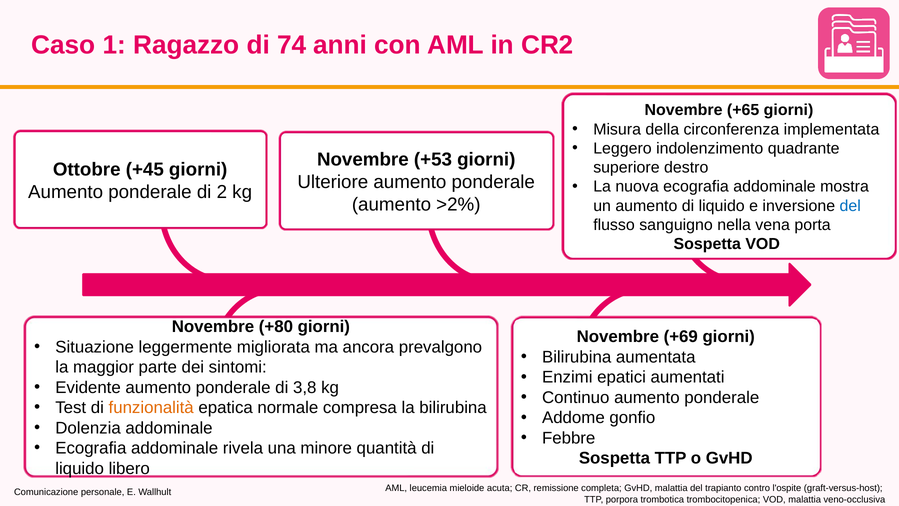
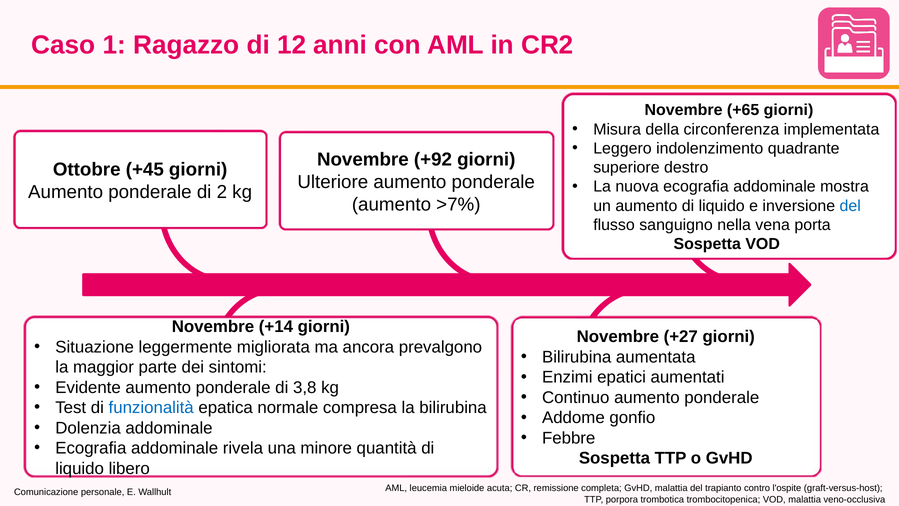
74: 74 -> 12 (292, 45)
+53: +53 -> +92 (433, 159)
>2%: >2% -> >7% (458, 204)
+80: +80 -> +14 (276, 327)
+69: +69 -> +27 (681, 337)
funzionalità colour: orange -> blue (151, 407)
